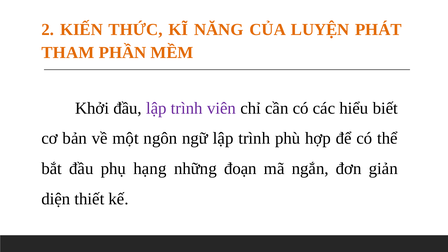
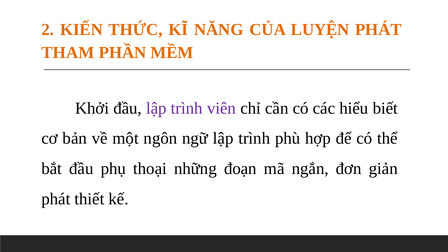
hạng: hạng -> thoại (150, 169)
diện: diện -> phát (56, 199)
